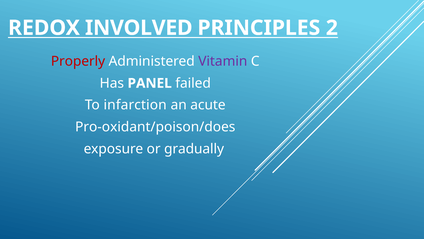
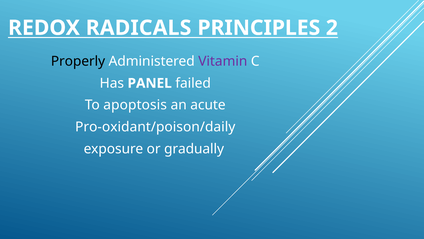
INVOLVED: INVOLVED -> RADICALS (139, 28)
Properly colour: red -> black (78, 61)
infarction: infarction -> apoptosis (135, 105)
Pro-oxidant/poison/does: Pro-oxidant/poison/does -> Pro-oxidant/poison/daily (155, 127)
